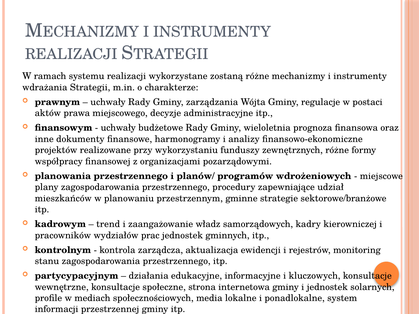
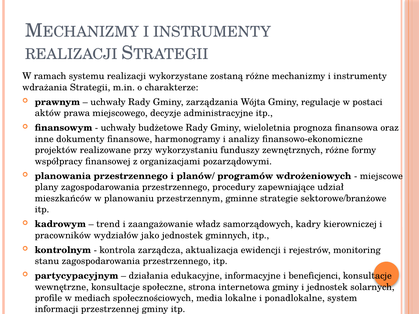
prac: prac -> jako (150, 235)
kluczowych: kluczowych -> beneficjenci (315, 276)
